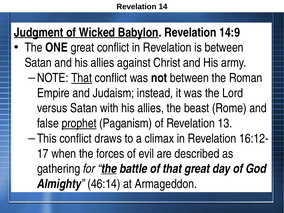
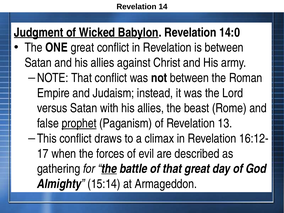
14:9: 14:9 -> 14:0 (230, 32)
That underline: present -> none (82, 78)
46:14: 46:14 -> 15:14 (104, 184)
